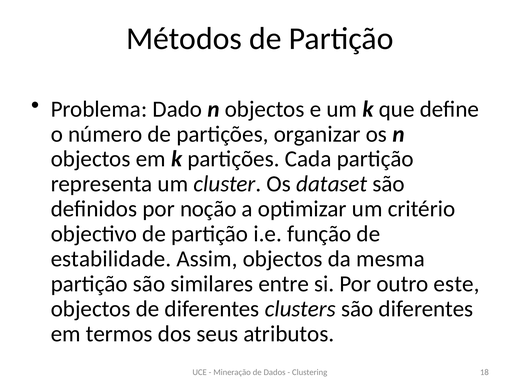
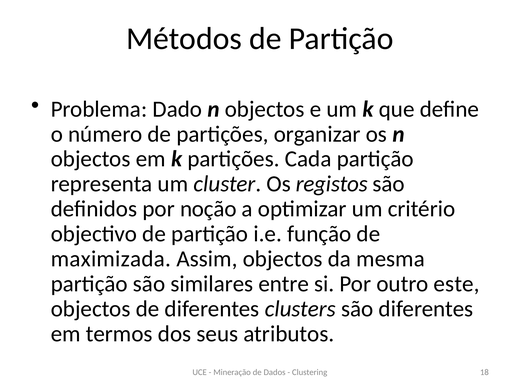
dataset: dataset -> registos (332, 184)
estabilidade: estabilidade -> maximizada (111, 259)
